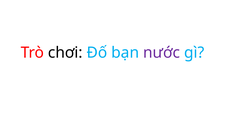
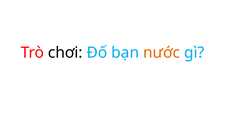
nước colour: purple -> orange (162, 52)
